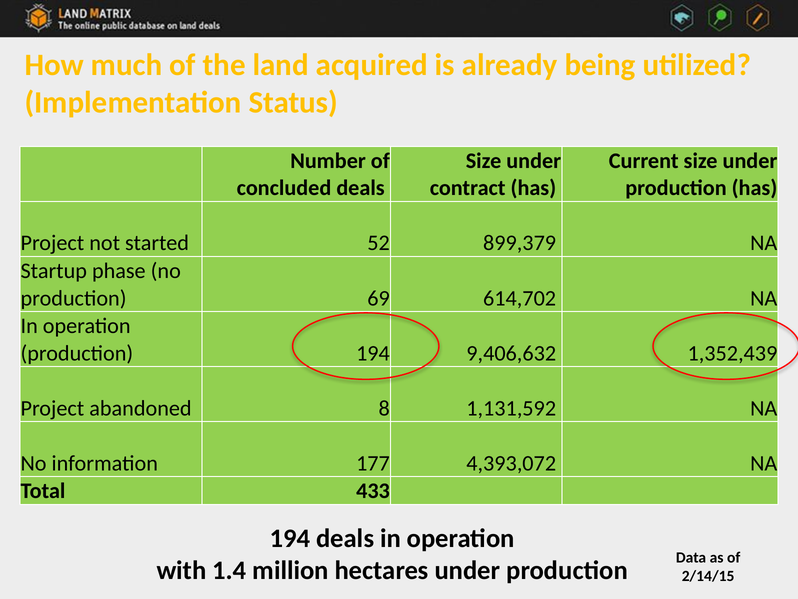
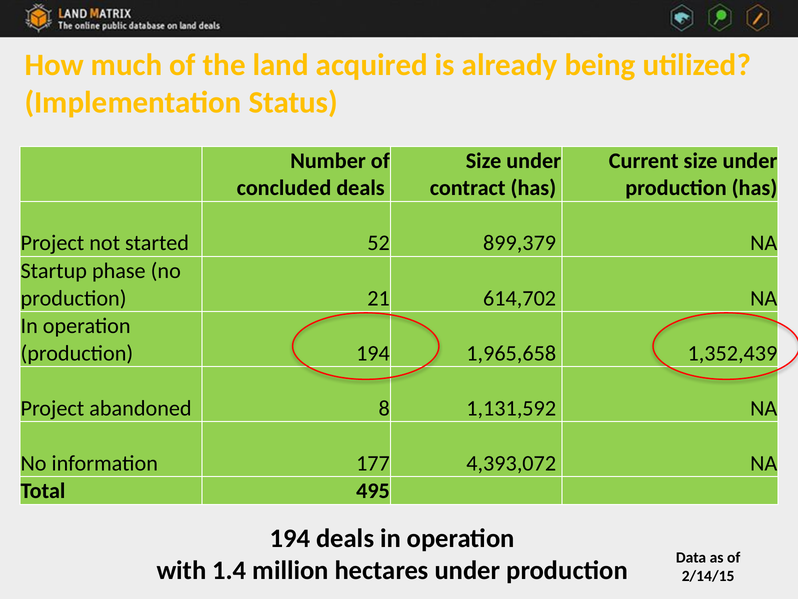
69: 69 -> 21 (379, 298)
9,406,632: 9,406,632 -> 1,965,658 (511, 353)
433: 433 -> 495 (373, 491)
